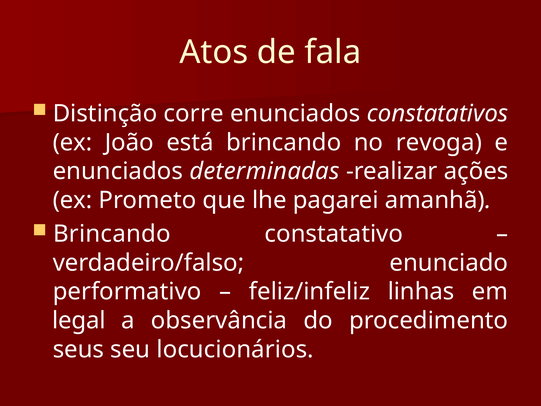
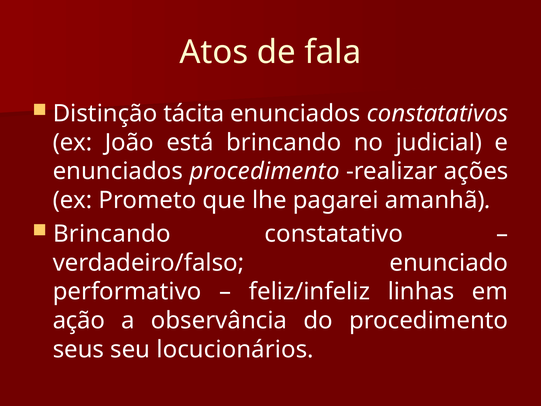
corre: corre -> tácita (194, 113)
revoga: revoga -> judicial (439, 142)
enunciados determinadas: determinadas -> procedimento (264, 171)
legal: legal -> ação (79, 320)
